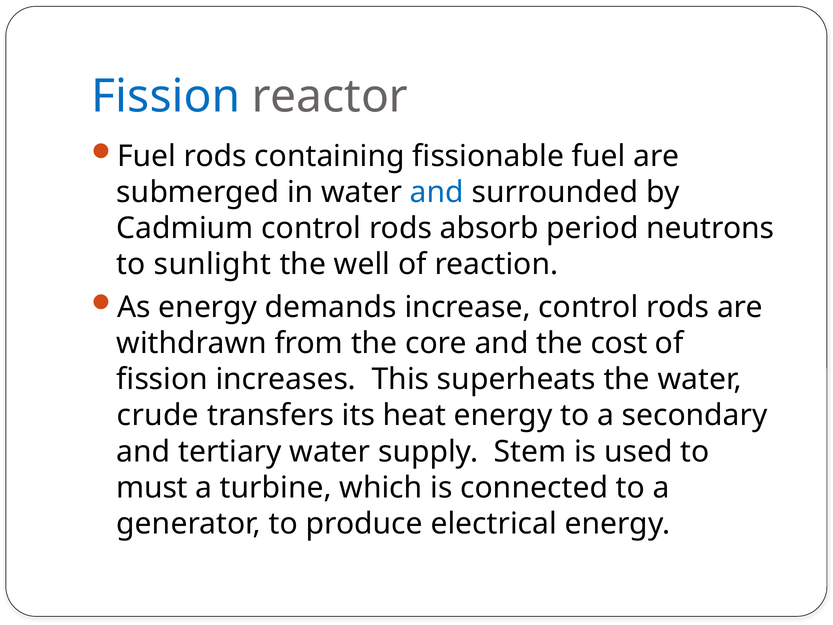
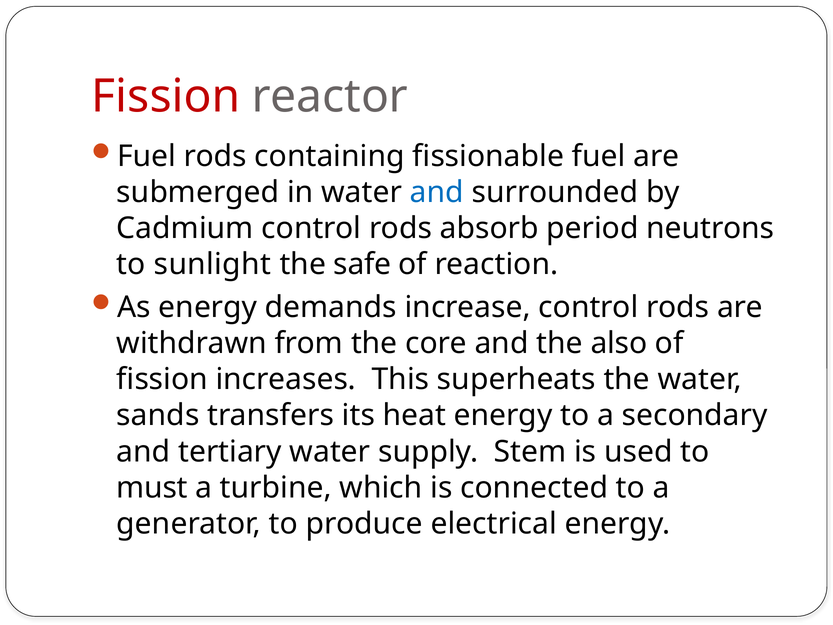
Fission colour: blue -> red (166, 96)
well: well -> safe (362, 264)
cost: cost -> also (619, 343)
crude: crude -> sands (158, 415)
